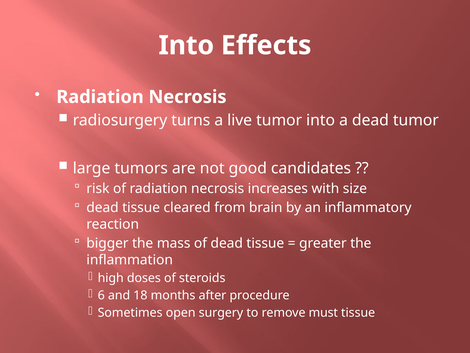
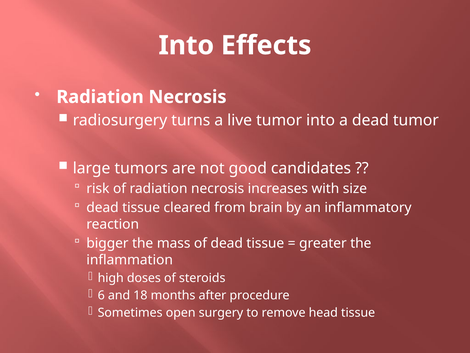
must: must -> head (323, 312)
